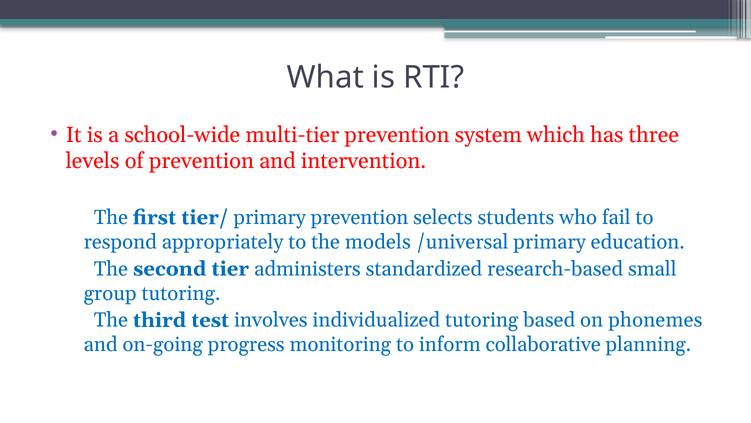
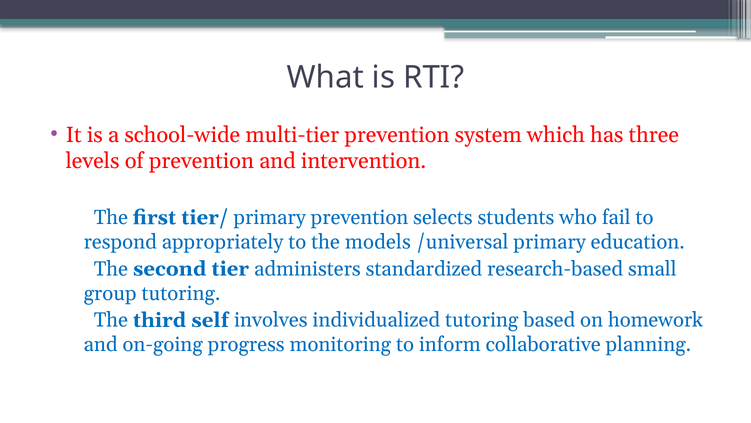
test: test -> self (210, 320)
phonemes: phonemes -> homework (656, 320)
